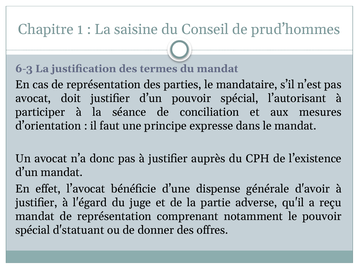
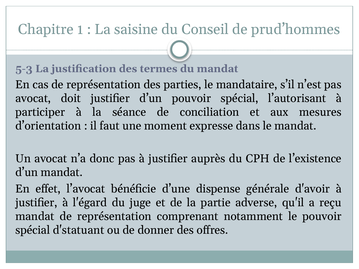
6-3: 6-3 -> 5-3 (24, 69)
principe: principe -> moment (165, 126)
